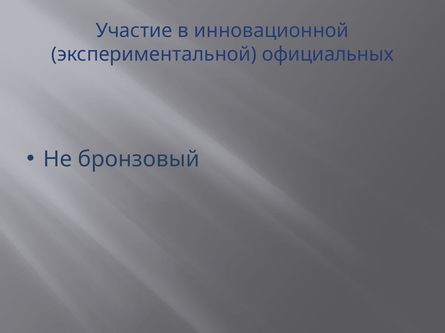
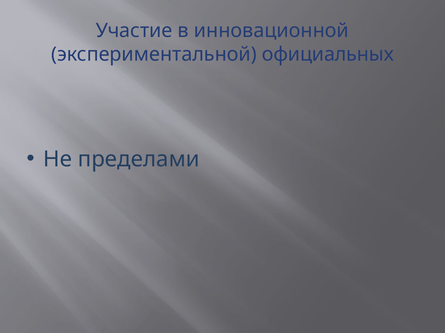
бронзовый: бронзовый -> пределами (139, 159)
